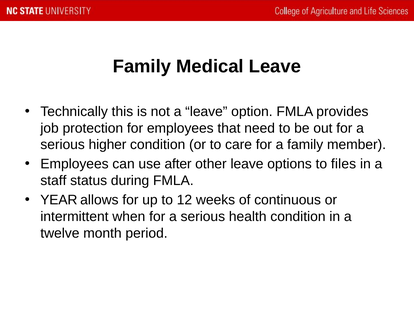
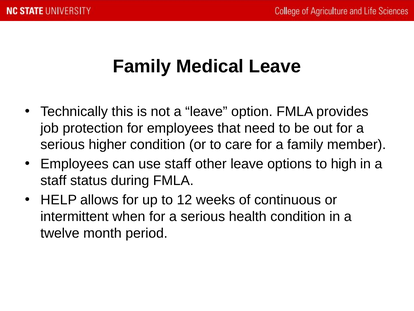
use after: after -> staff (178, 164)
files: files -> high (344, 164)
YEAR: YEAR -> HELP (59, 200)
